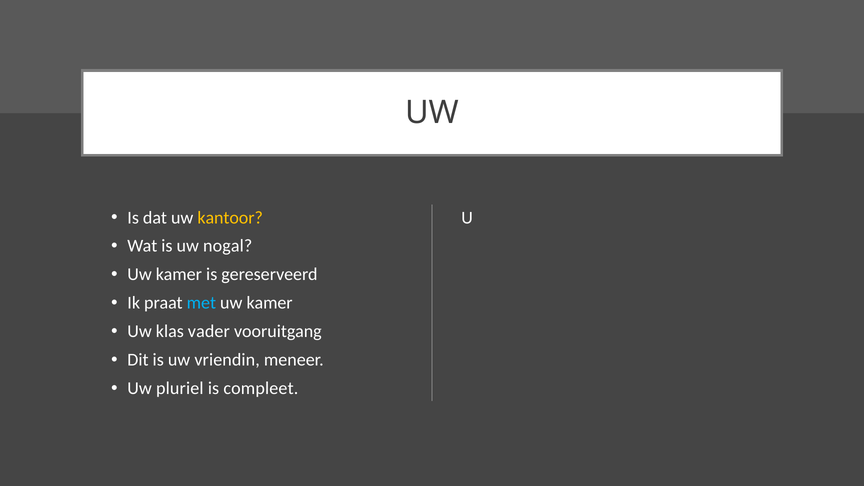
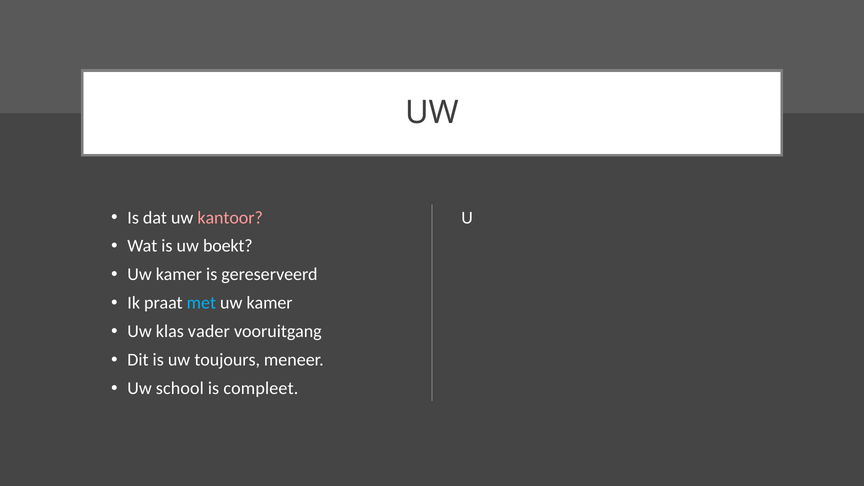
kantoor colour: yellow -> pink (230, 218)
nogal: nogal -> boekt (228, 246)
vriendin: vriendin -> toujours (227, 360)
pluriel: pluriel -> school (180, 388)
